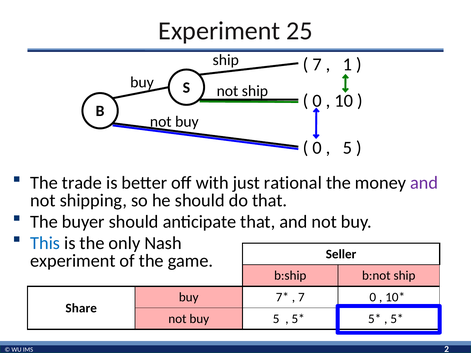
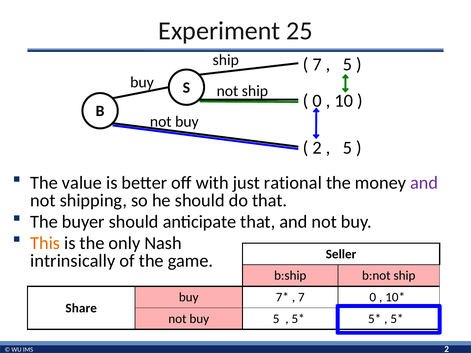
1: 1 -> 5 (348, 65)
0: 0 -> 2 (317, 148)
trade: trade -> value (82, 183)
This colour: blue -> orange (45, 243)
experiment: experiment -> intrinsically (73, 261)
